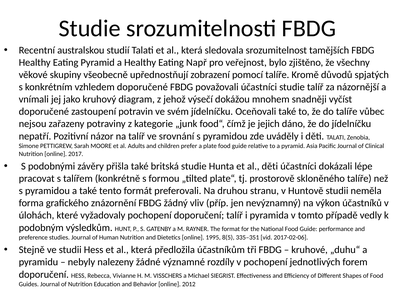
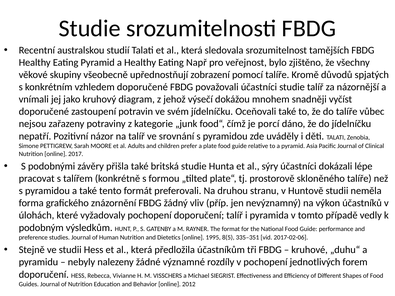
jejich: jejich -> porcí (269, 124)
al děti: děti -> sýry (270, 166)
